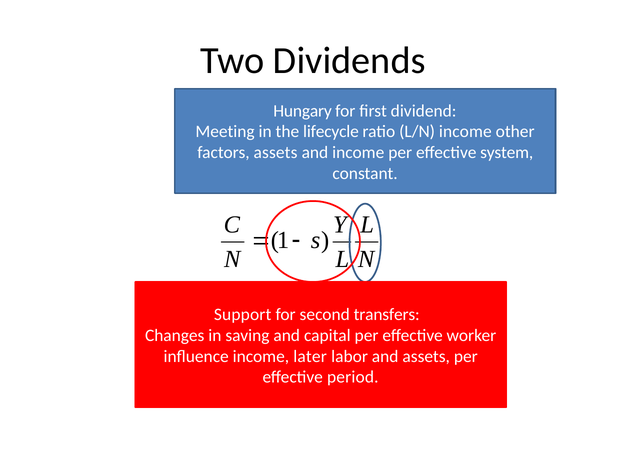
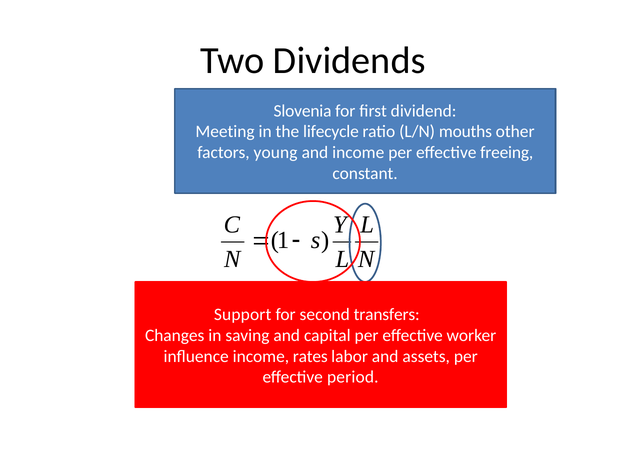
Hungary: Hungary -> Slovenia (303, 111)
L/N income: income -> mouths (465, 132)
factors assets: assets -> young (276, 152)
system: system -> freeing (507, 152)
later: later -> rates (310, 356)
